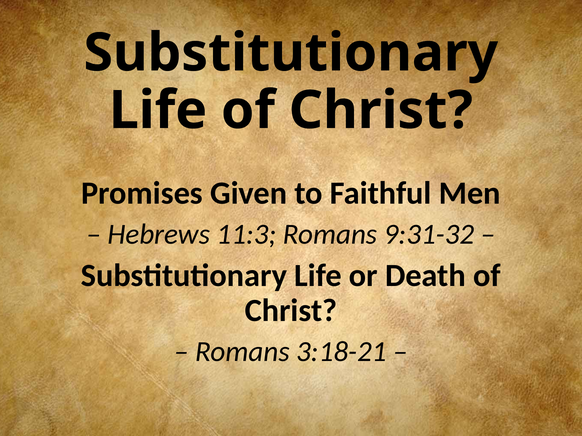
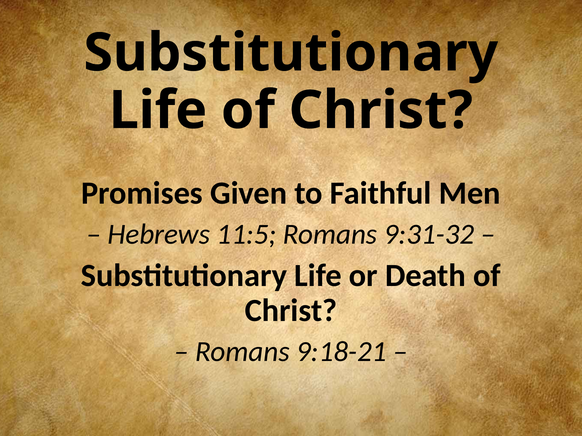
11:3: 11:3 -> 11:5 (247, 235)
3:18-21: 3:18-21 -> 9:18-21 (341, 352)
